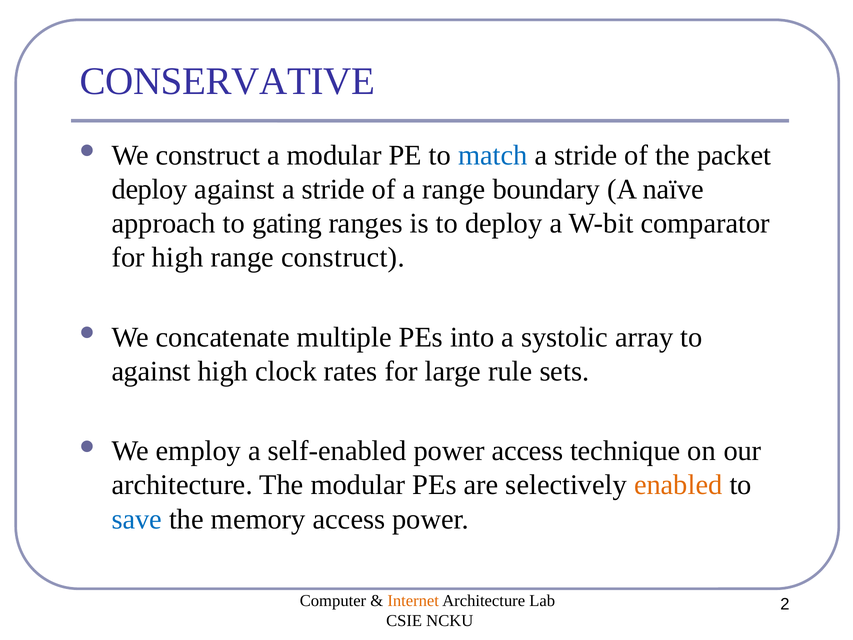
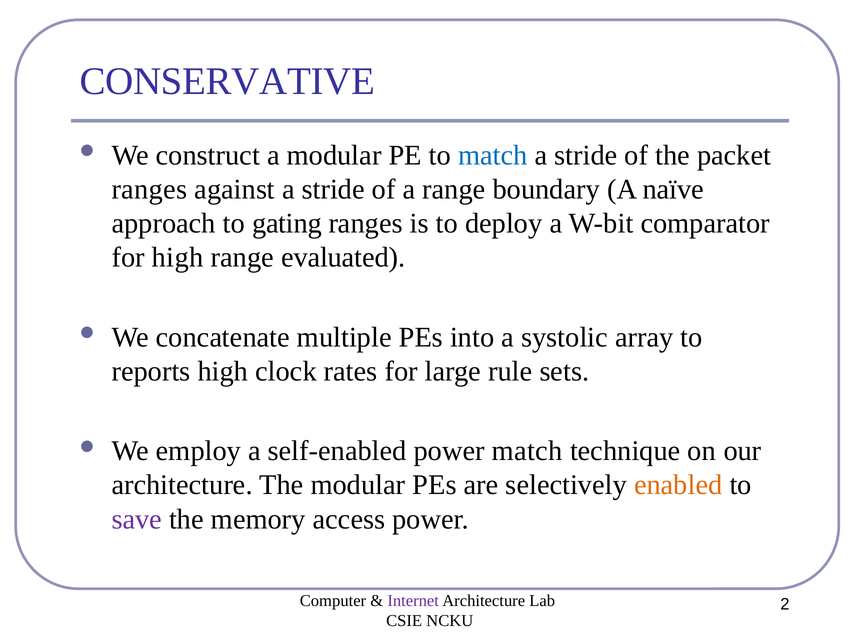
deploy: deploy -> ranges (149, 189)
range construct: construct -> evaluated (343, 257)
against: against -> reports (151, 371)
power access: access -> match (527, 451)
save colour: blue -> purple (137, 519)
Internet colour: orange -> purple (413, 601)
